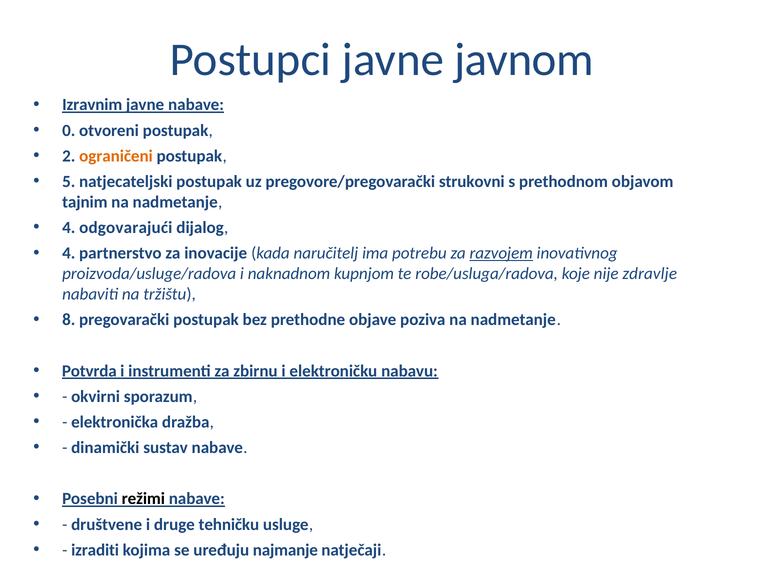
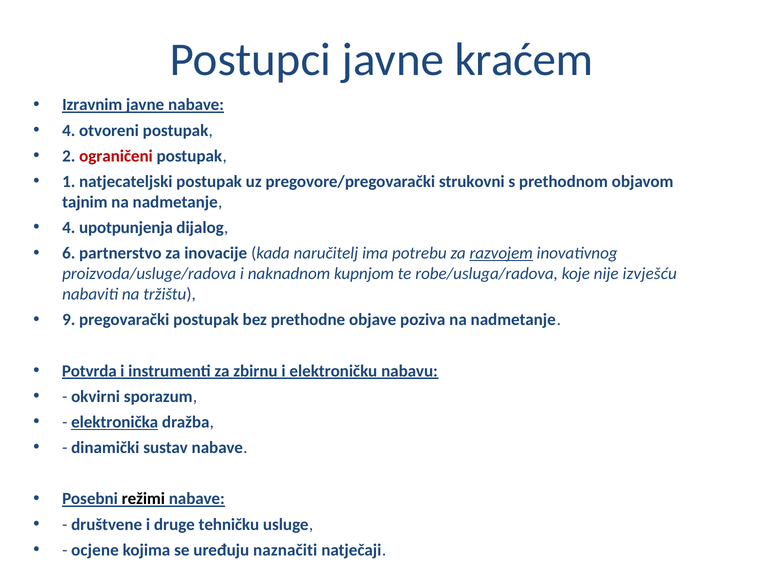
javnom: javnom -> kraćem (524, 60)
0: 0 -> 4 (69, 131)
ograničeni colour: orange -> red (116, 156)
5: 5 -> 1 (69, 182)
odgovarajući: odgovarajući -> upotpunjenja (126, 228)
4: 4 -> 6 (69, 254)
zdravlje: zdravlje -> izvješću (650, 274)
8: 8 -> 9 (69, 320)
elektronička underline: none -> present (115, 423)
izraditi: izraditi -> ocjene (95, 551)
najmanje: najmanje -> naznačiti (285, 551)
